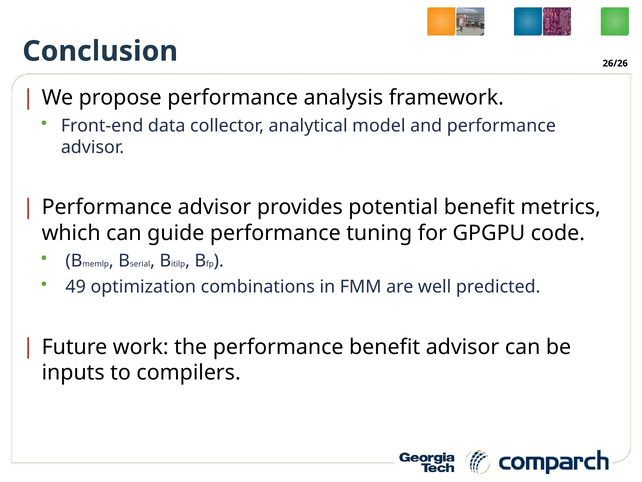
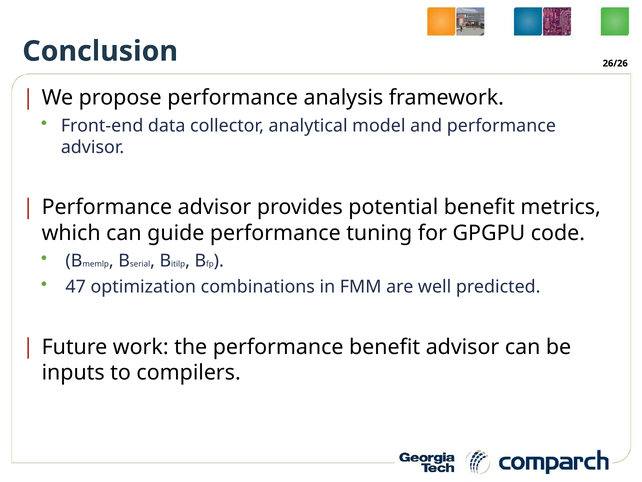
49: 49 -> 47 (76, 286)
